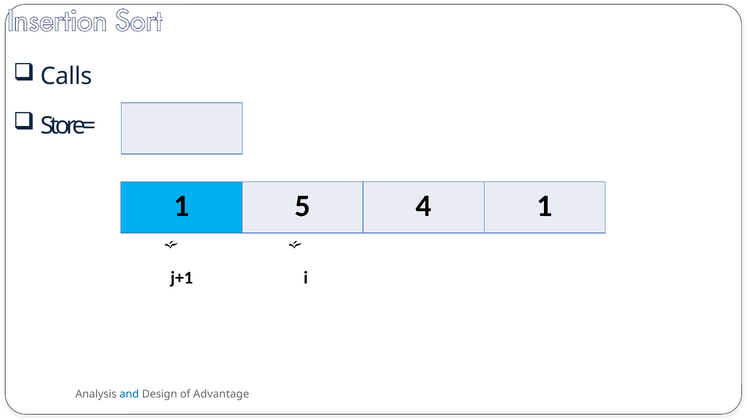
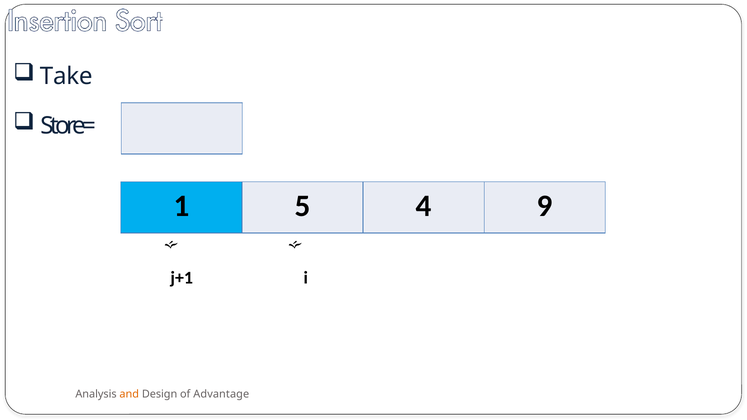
Calls: Calls -> Take (66, 76)
4 1: 1 -> 9 (545, 206)
and colour: blue -> orange (129, 394)
